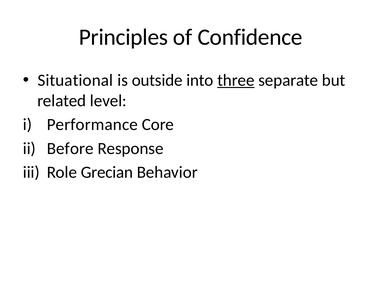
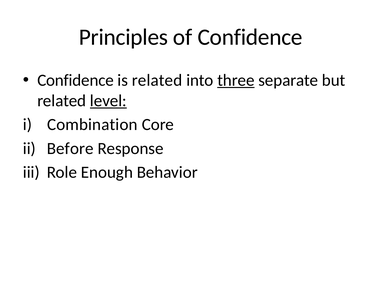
Situational: Situational -> Confidence (75, 80)
is outside: outside -> related (157, 80)
level underline: none -> present (108, 101)
Performance: Performance -> Combination (92, 124)
Grecian: Grecian -> Enough (107, 172)
